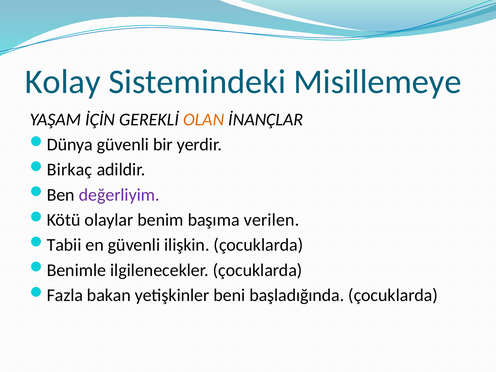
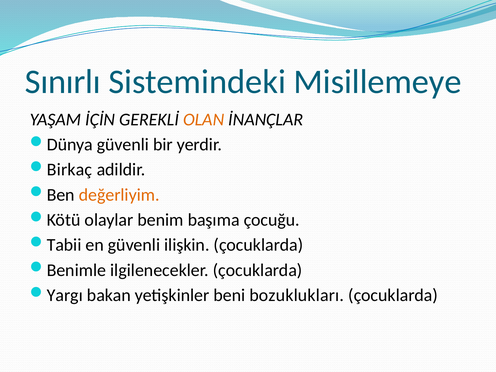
Kolay: Kolay -> Sınırlı (63, 82)
değerliyim colour: purple -> orange (119, 195)
verilen: verilen -> çocuğu (272, 220)
Fazla: Fazla -> Yargı (65, 295)
başladığında: başladığında -> bozuklukları (297, 295)
